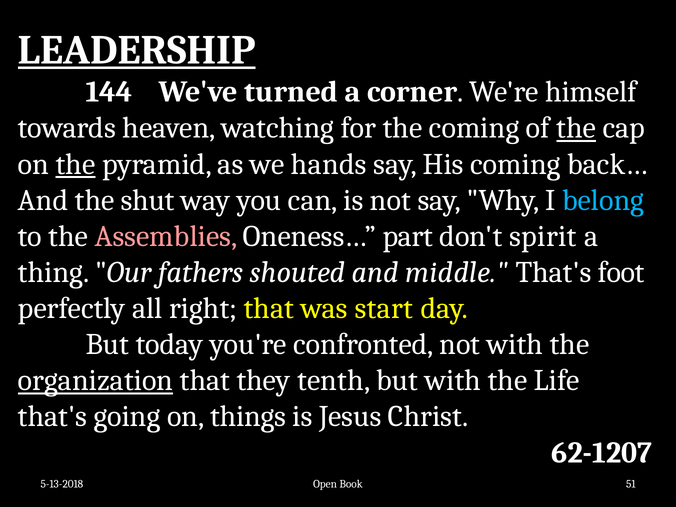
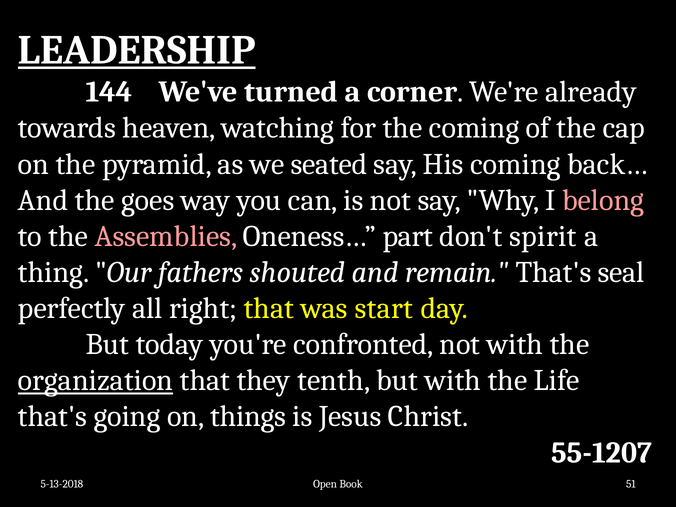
himself: himself -> already (591, 92)
the underline: present -> none (576, 128)
the underline: present -> none (76, 164)
hands: hands -> seated (329, 164)
shut: shut -> goes (148, 200)
belong colour: light blue -> pink (603, 200)
middle: middle -> remain (457, 272)
foot: foot -> seal (621, 272)
62-1207: 62-1207 -> 55-1207 (602, 453)
